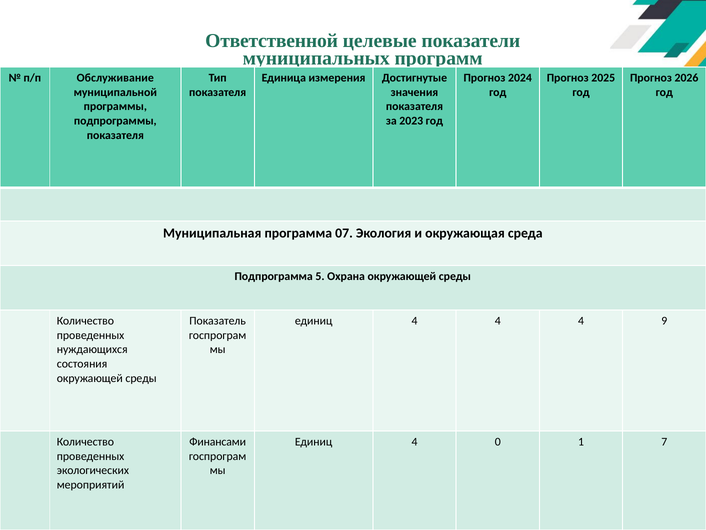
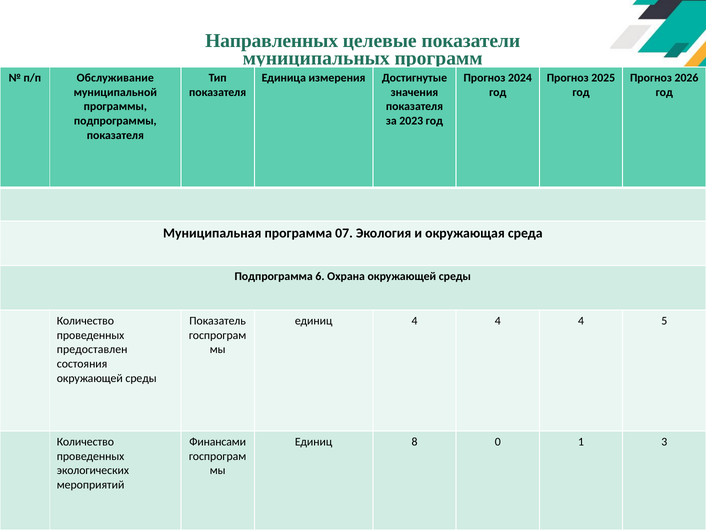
Ответственной: Ответственной -> Направленных (272, 41)
5: 5 -> 6 (320, 276)
9: 9 -> 5 (664, 321)
нуждающихся: нуждающихся -> предоставлен (92, 349)
4: 4 -> 8 (415, 441)
7: 7 -> 3 (664, 441)
